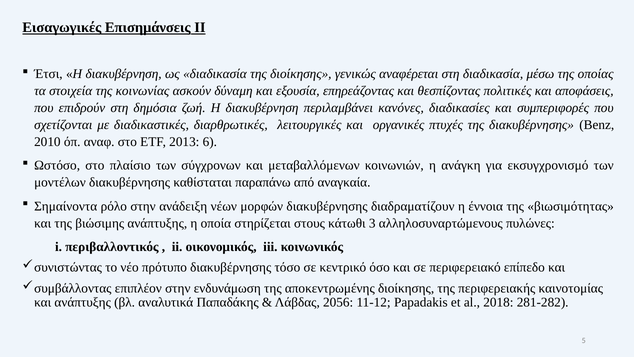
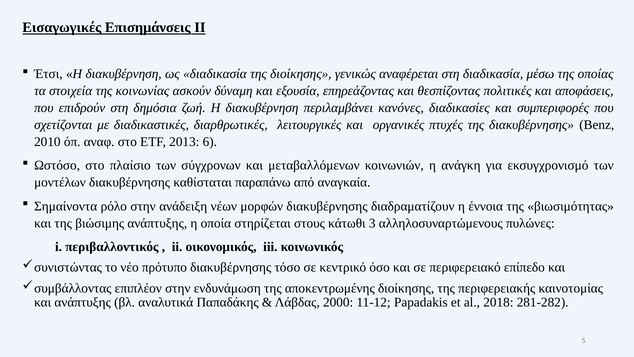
2056: 2056 -> 2000 (338, 302)
